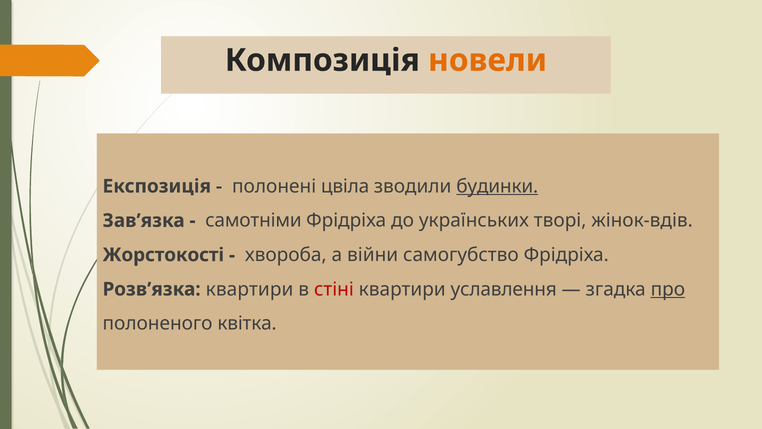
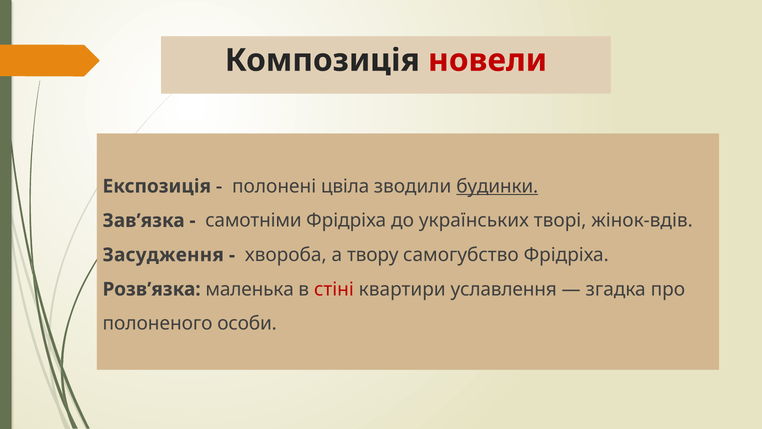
новели colour: orange -> red (488, 60)
Жорстокості: Жорстокості -> Засудження (163, 255)
війни: війни -> твору (373, 255)
Розв’язка квартири: квартири -> маленька (250, 289)
про underline: present -> none (668, 289)
квітка: квітка -> особи (247, 323)
